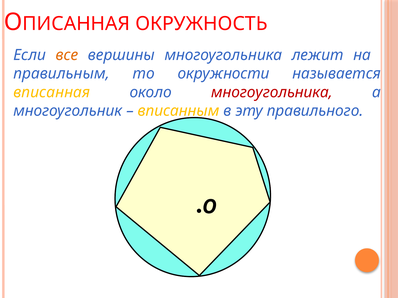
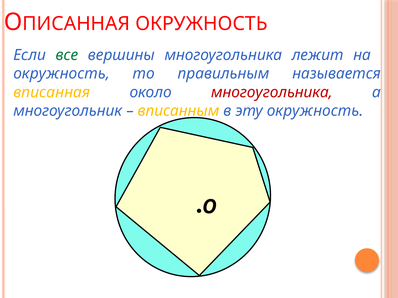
все colour: orange -> green (67, 55)
правильным: правильным -> окружность (62, 74)
окружности: окружности -> правильным (224, 74)
правильного: правильного -> окружность (315, 111)
